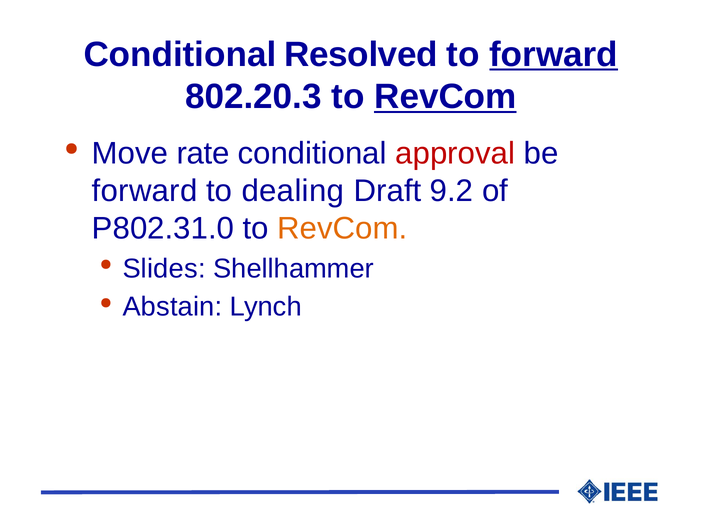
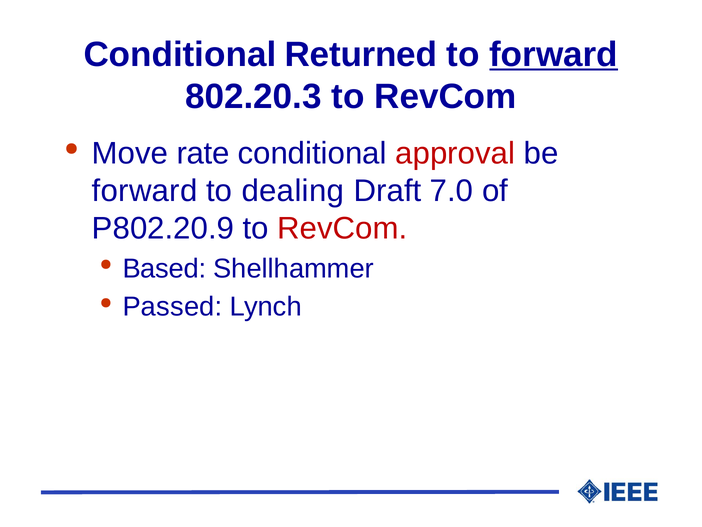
Resolved: Resolved -> Returned (361, 54)
RevCom underline: present -> none (445, 97)
9.2: 9.2 -> 7.0 (452, 191)
P802.31.0: P802.31.0 -> P802.20.9 (163, 228)
RevCom colour: orange -> red (342, 228)
Slides: Slides -> Based (164, 268)
Abstain: Abstain -> Passed (172, 307)
